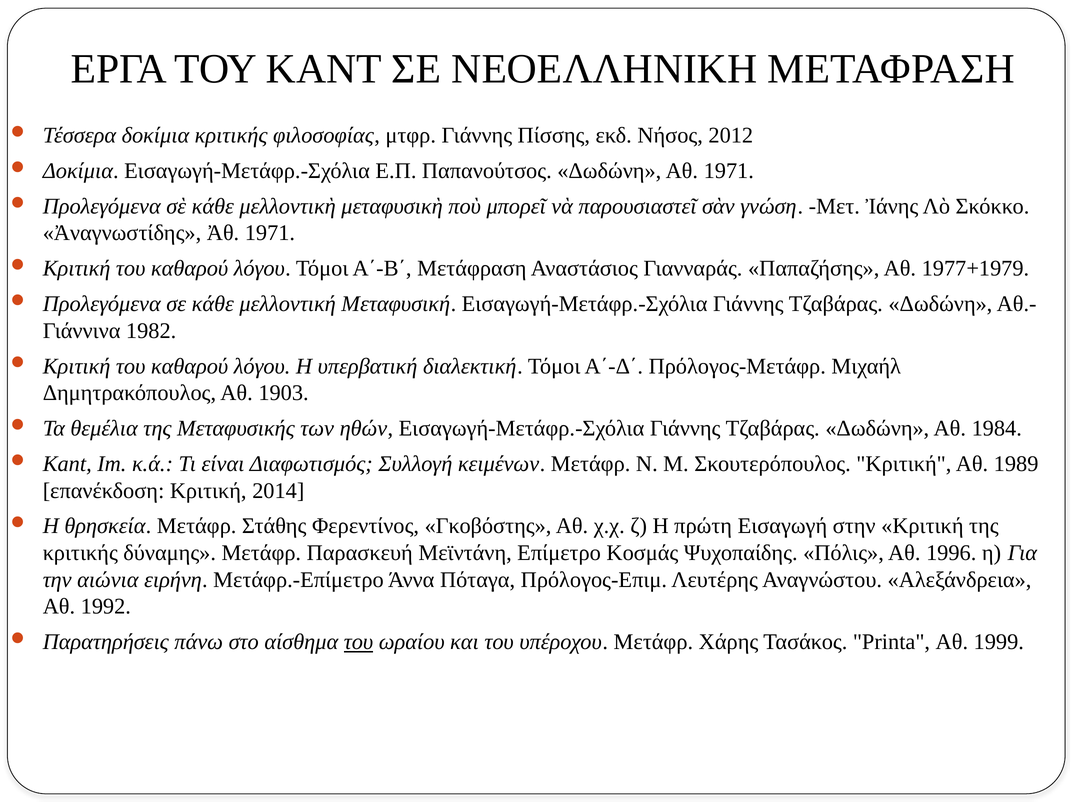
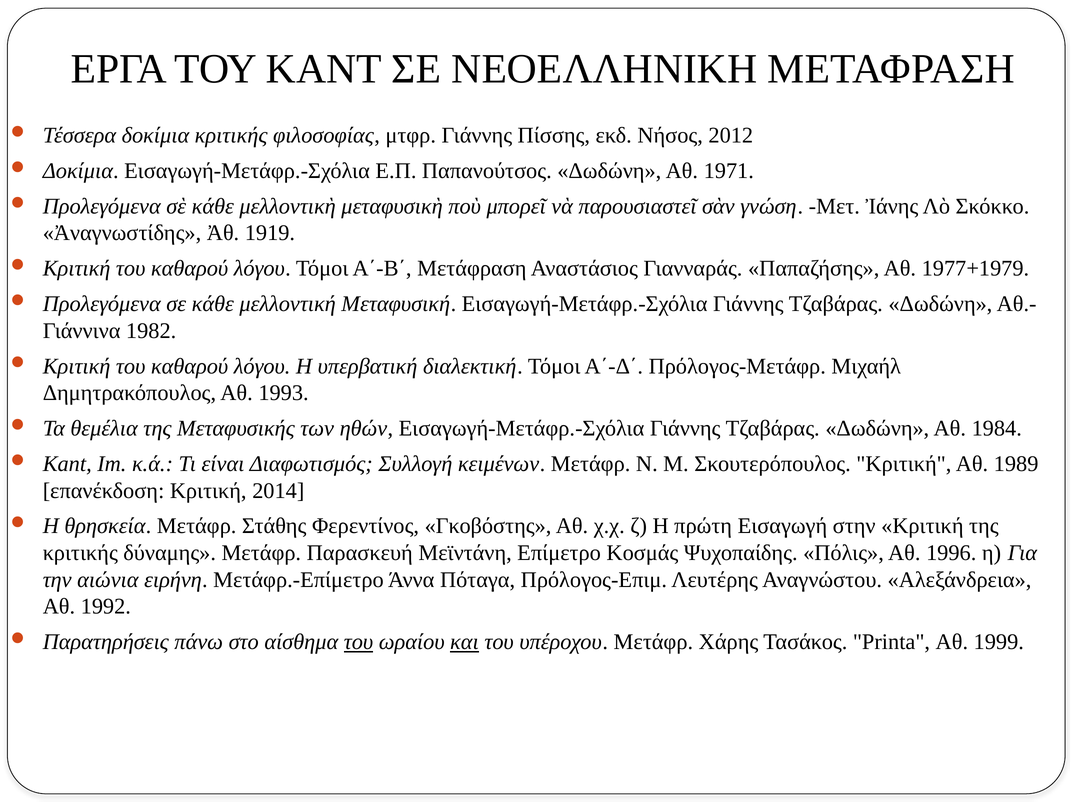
Ἀθ 1971: 1971 -> 1919 (270, 233)
1903: 1903 -> 1993 (284, 393)
και underline: none -> present (464, 642)
